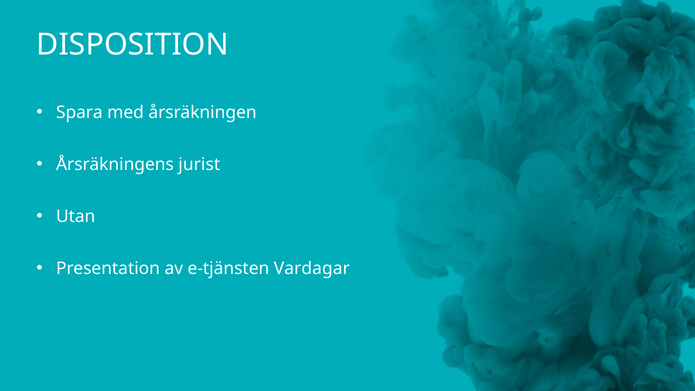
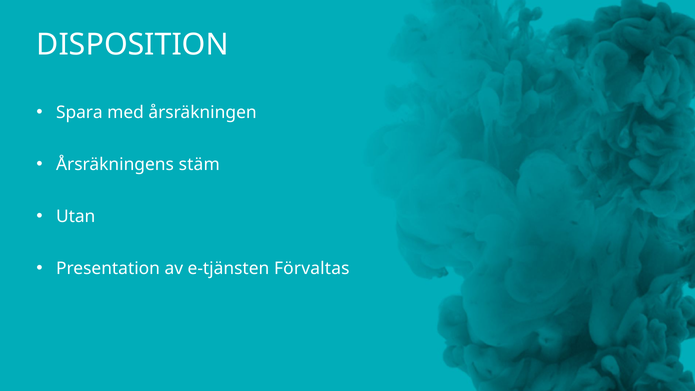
jurist: jurist -> stäm (199, 164)
Vardagar: Vardagar -> Förvaltas (312, 268)
